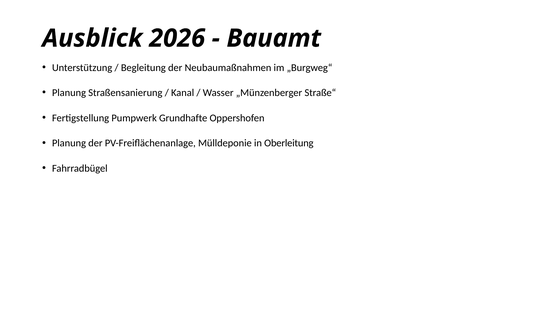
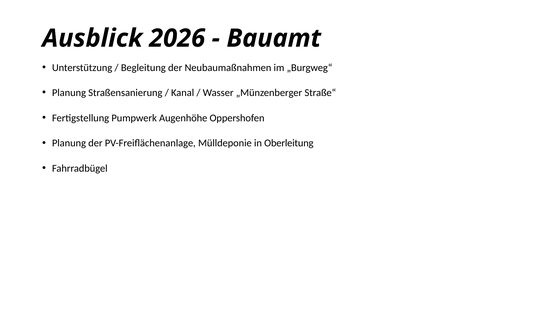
Grundhafte: Grundhafte -> Augenhöhe (183, 118)
